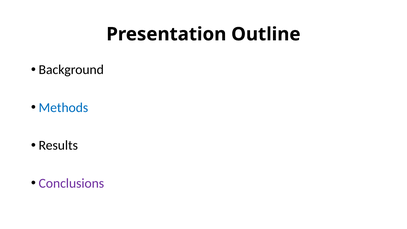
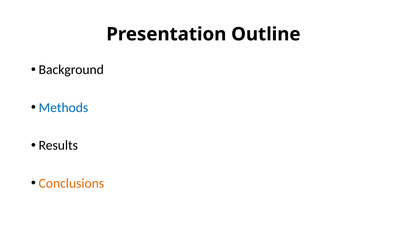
Conclusions colour: purple -> orange (71, 183)
